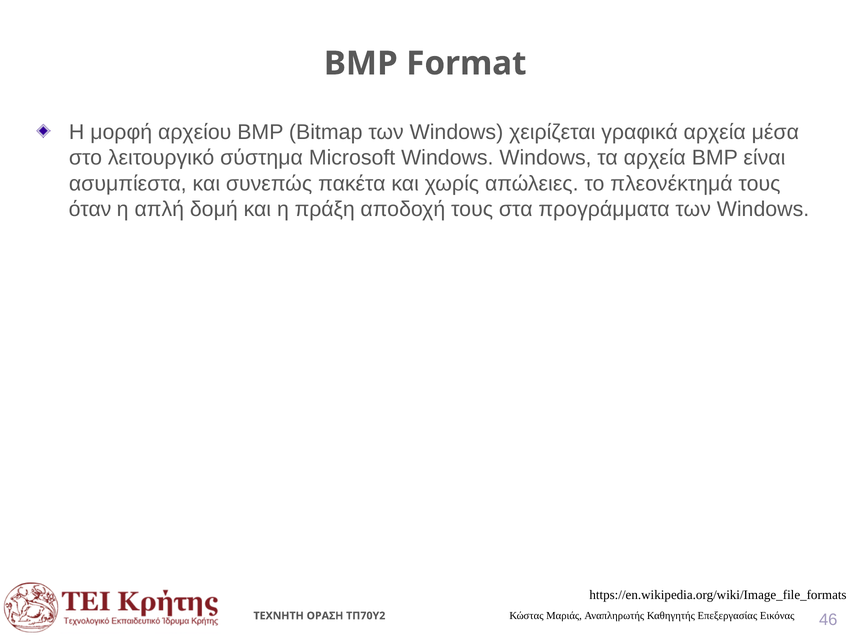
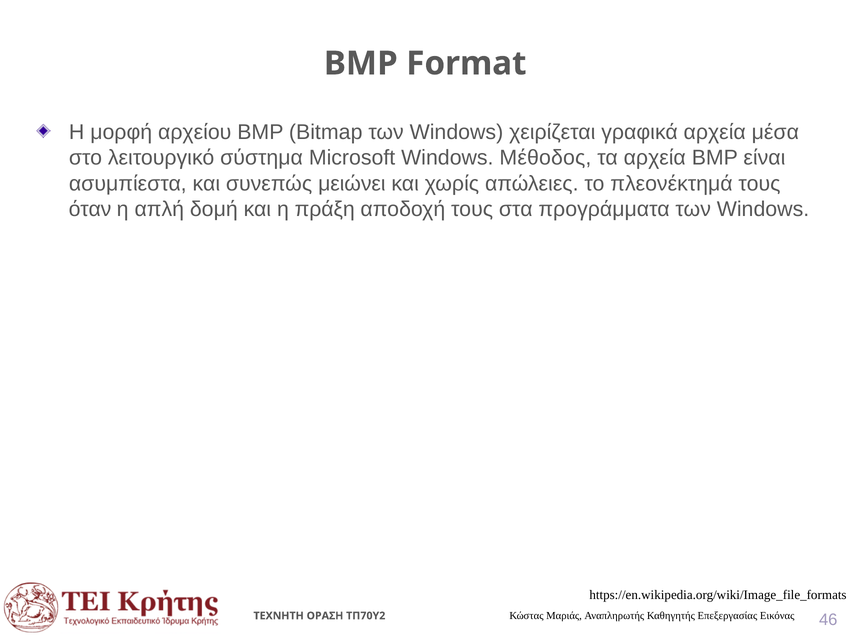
Windows Windows: Windows -> Μέθοδος (545, 158)
πακέτα: πακέτα -> μειώνει (352, 183)
